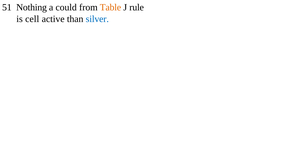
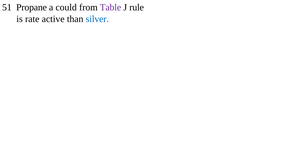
Nothing: Nothing -> Propane (32, 7)
Table colour: orange -> purple (110, 7)
cell: cell -> rate (32, 19)
